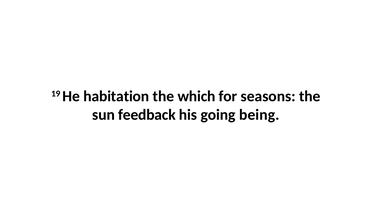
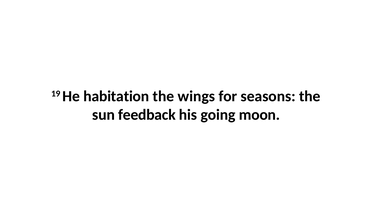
which: which -> wings (196, 96)
being: being -> moon (259, 115)
